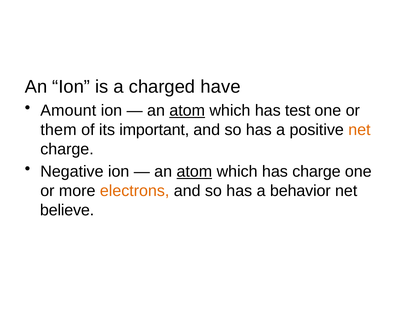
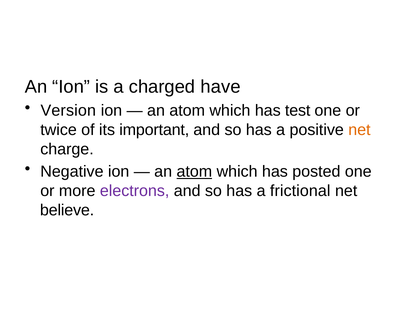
Amount: Amount -> Version (68, 110)
atom underline: present -> none (187, 110)
them: them -> twice (59, 130)
has charge: charge -> posted (316, 171)
electrons colour: orange -> purple (135, 191)
behavior: behavior -> frictional (300, 191)
